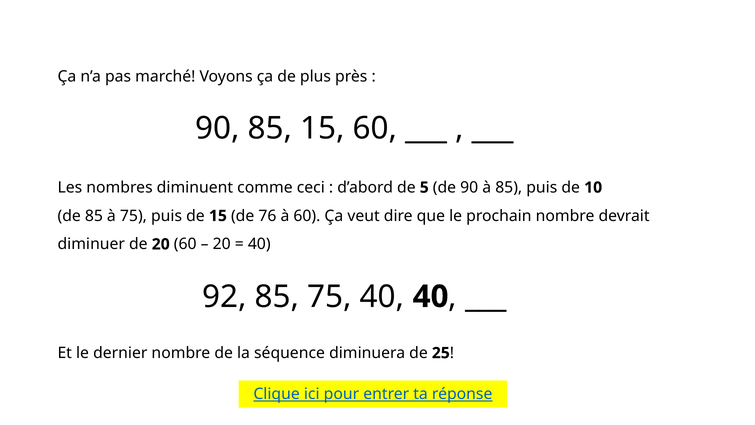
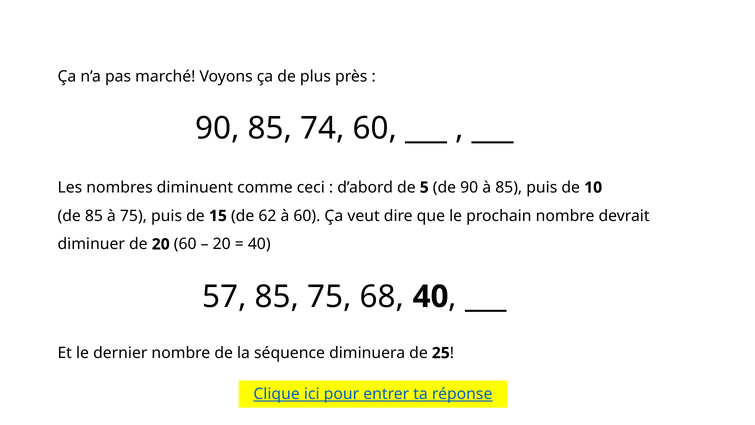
85 15: 15 -> 74 (322, 128)
76: 76 -> 62 (267, 216)
92: 92 -> 57 (225, 296)
75 40: 40 -> 68 (382, 296)
